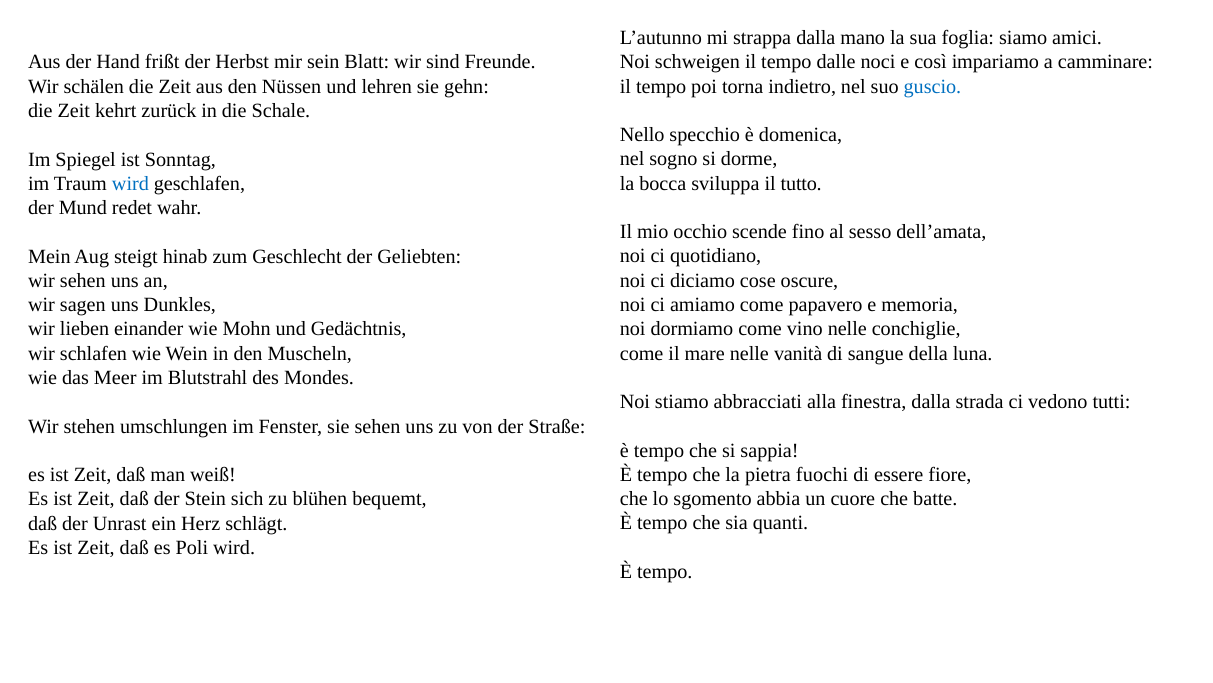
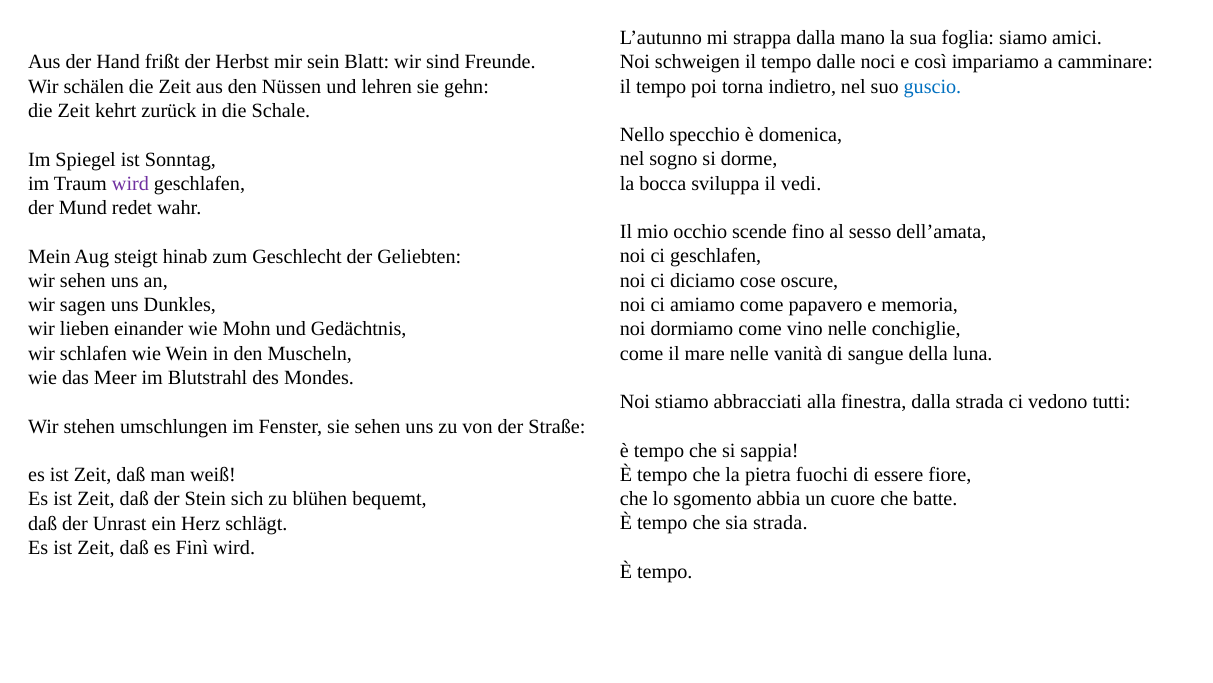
tutto: tutto -> vedi (801, 183)
wird colour: blue -> purple (130, 183)
ci quotidiano: quotidiano -> geschlafen (716, 256)
sia quanti: quanti -> strada (780, 523)
Poli: Poli -> Finì (192, 547)
